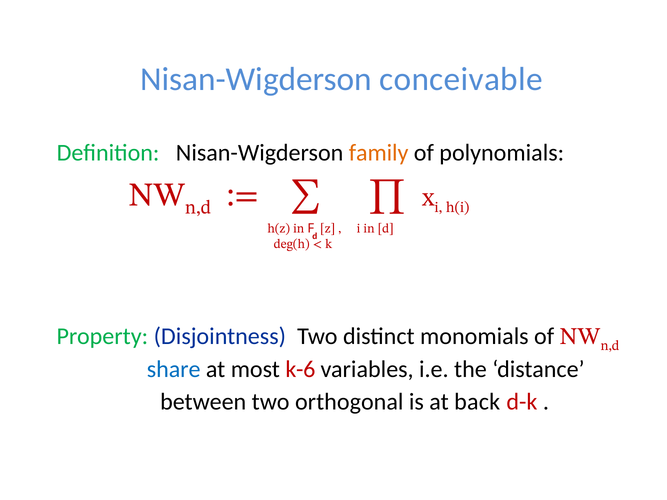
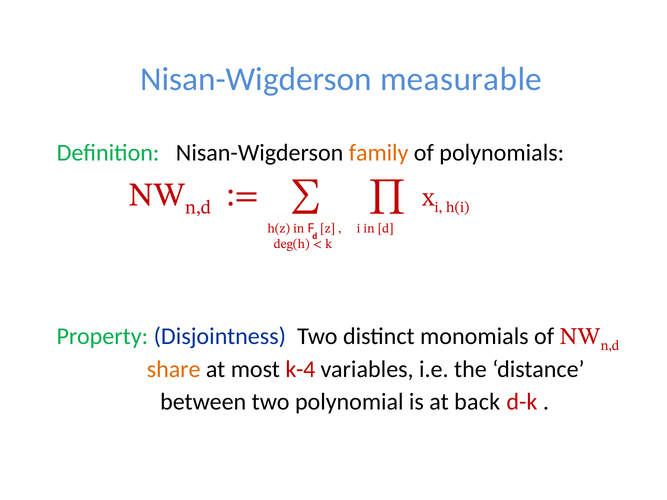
conceivable: conceivable -> measurable (461, 79)
share colour: blue -> orange (174, 369)
k-6: k-6 -> k-4 (300, 369)
orthogonal: orthogonal -> polynomial (349, 402)
